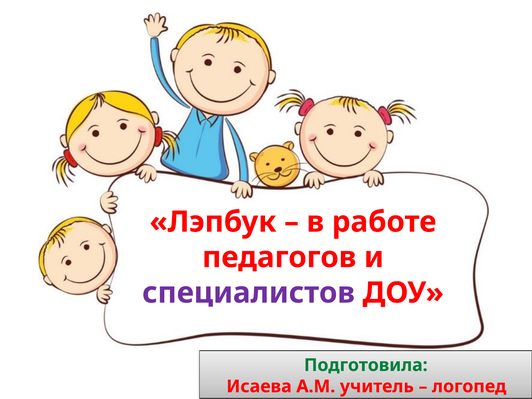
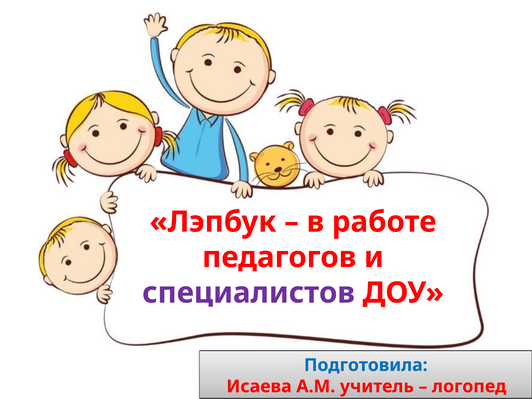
Подготовила colour: green -> blue (366, 365)
